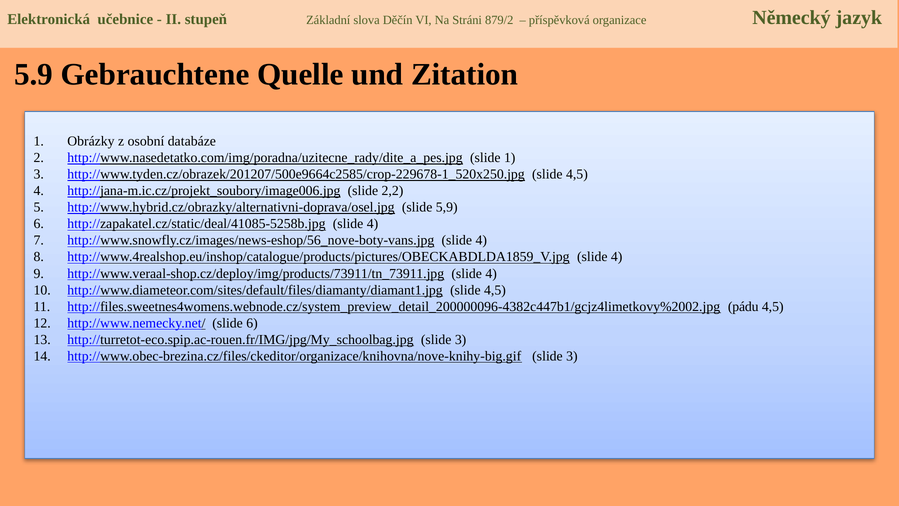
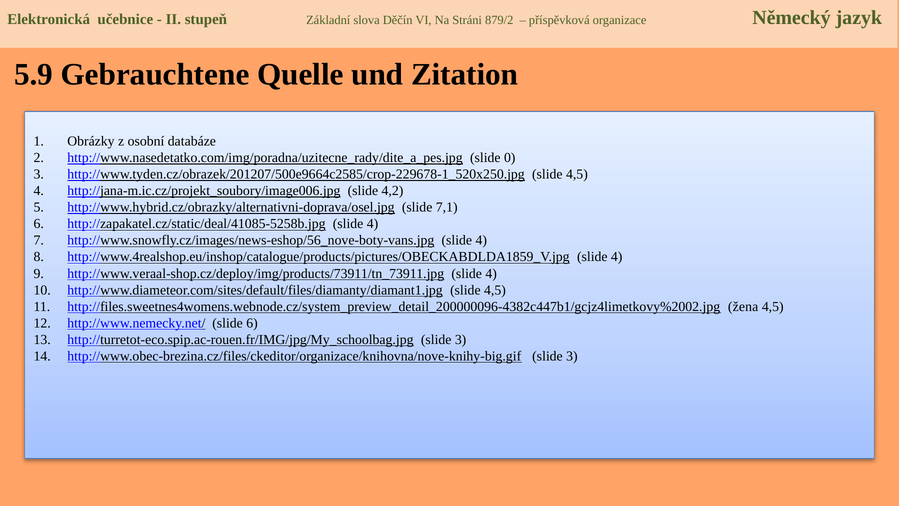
slide 1: 1 -> 0 (510, 158)
2,2: 2,2 -> 4,2 (393, 191)
5,9: 5,9 -> 7,1 (447, 207)
pádu: pádu -> žena (743, 306)
